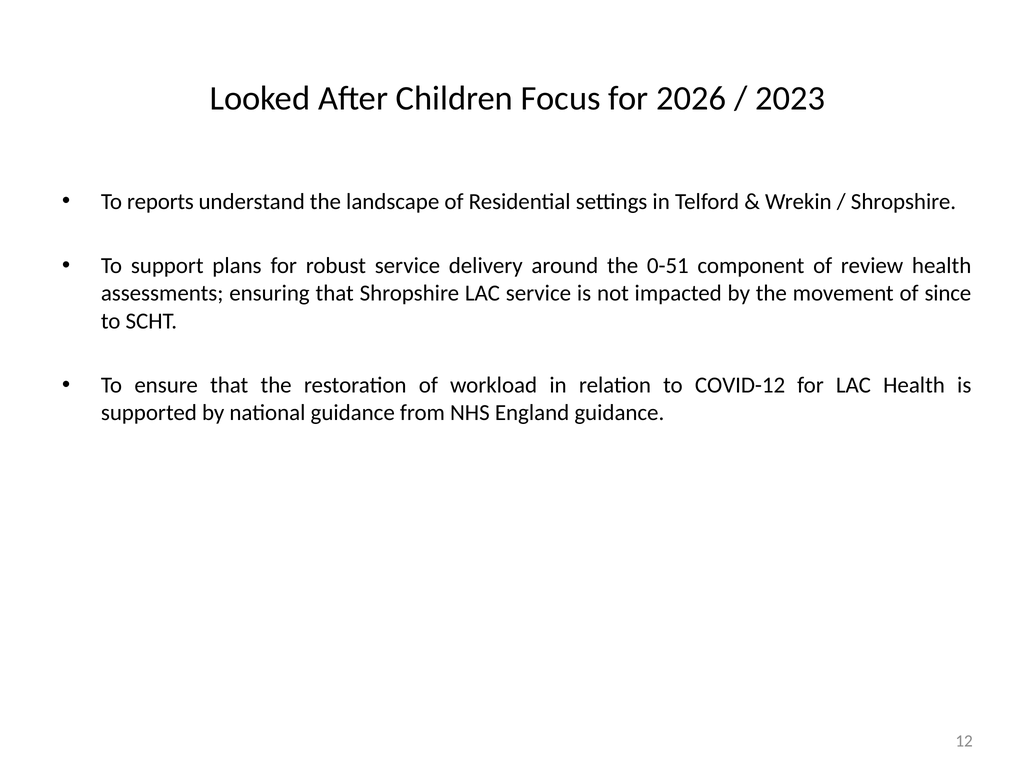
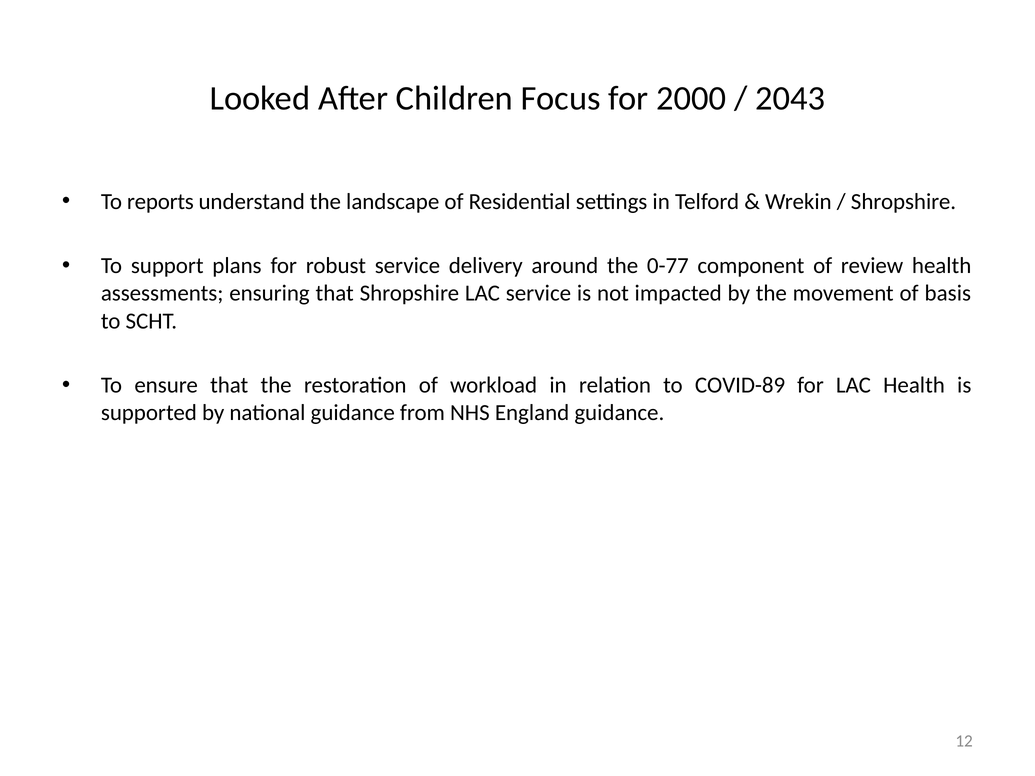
2026: 2026 -> 2000 (691, 98)
2023: 2023 -> 2043 (790, 98)
0-51: 0-51 -> 0-77 (668, 266)
since: since -> basis (948, 294)
COVID-12: COVID-12 -> COVID-89 (740, 385)
